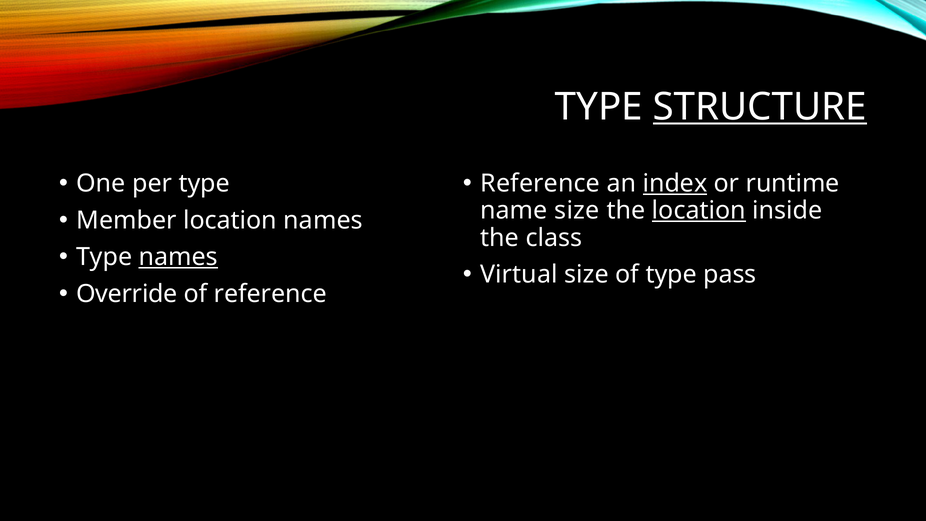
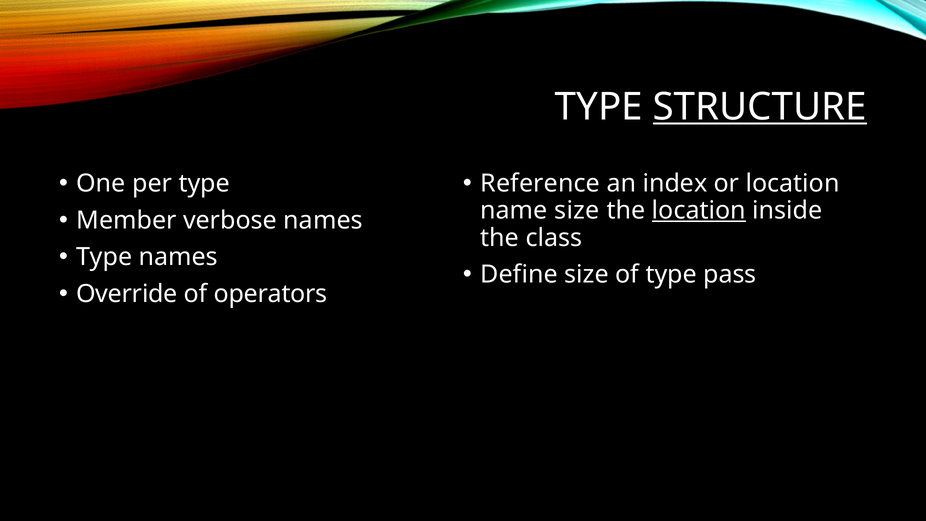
index underline: present -> none (675, 184)
or runtime: runtime -> location (793, 184)
Member location: location -> verbose (230, 220)
names underline: present -> none (178, 257)
Virtual: Virtual -> Define (519, 274)
of reference: reference -> operators (271, 294)
